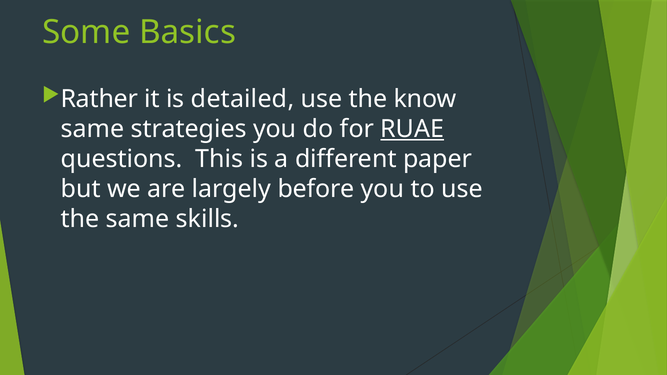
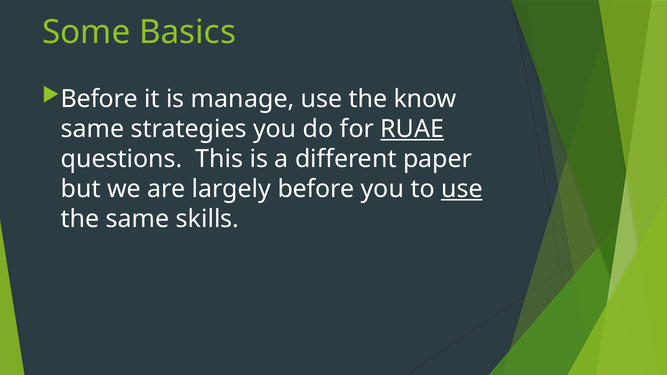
Rather: Rather -> Before (99, 99)
detailed: detailed -> manage (243, 99)
use underline: none -> present (462, 189)
